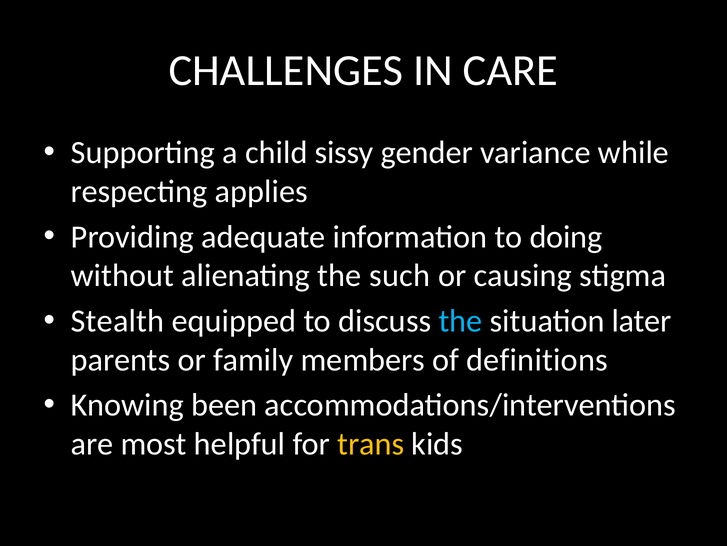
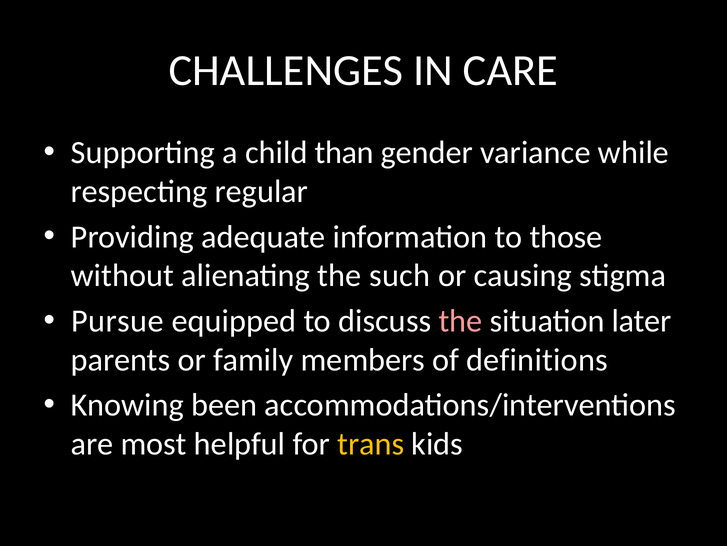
sissy: sissy -> than (344, 153)
applies: applies -> regular (261, 191)
doing: doing -> those (566, 237)
Stealth: Stealth -> Pursue (117, 321)
the colour: light blue -> pink (461, 321)
